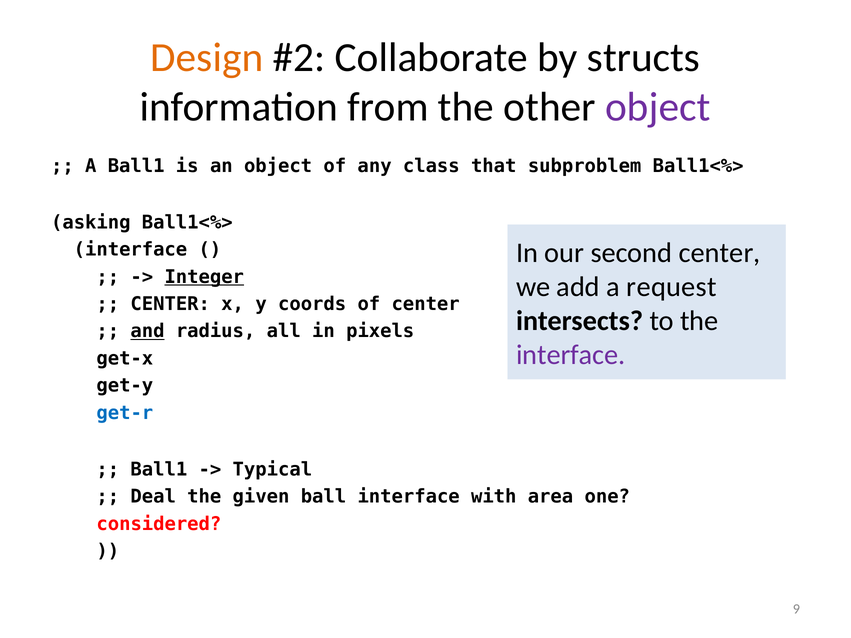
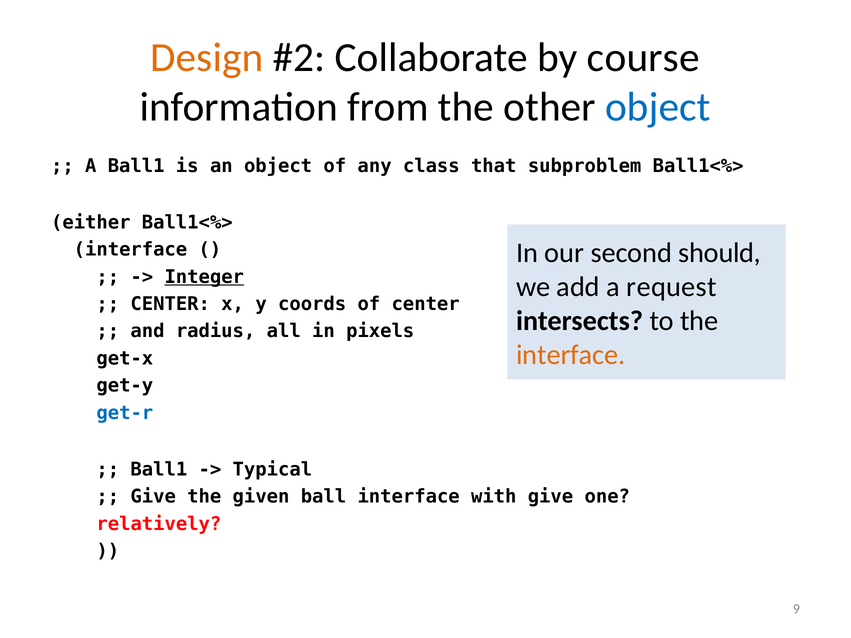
structs: structs -> course (643, 58)
object colour: purple -> blue (658, 107)
asking: asking -> either (91, 223)
second center: center -> should (720, 253)
and underline: present -> none (148, 331)
interface colour: purple -> orange (571, 355)
Deal: Deal -> Give (153, 497)
with area: area -> give (550, 497)
considered: considered -> relatively (159, 524)
